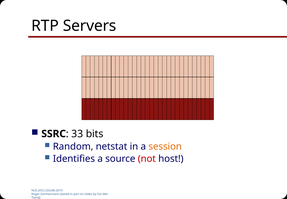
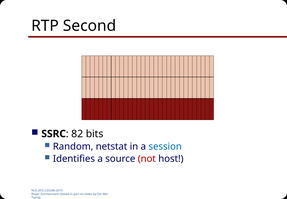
Servers: Servers -> Second (90, 26)
33: 33 -> 82 (77, 134)
session colour: orange -> blue (165, 146)
